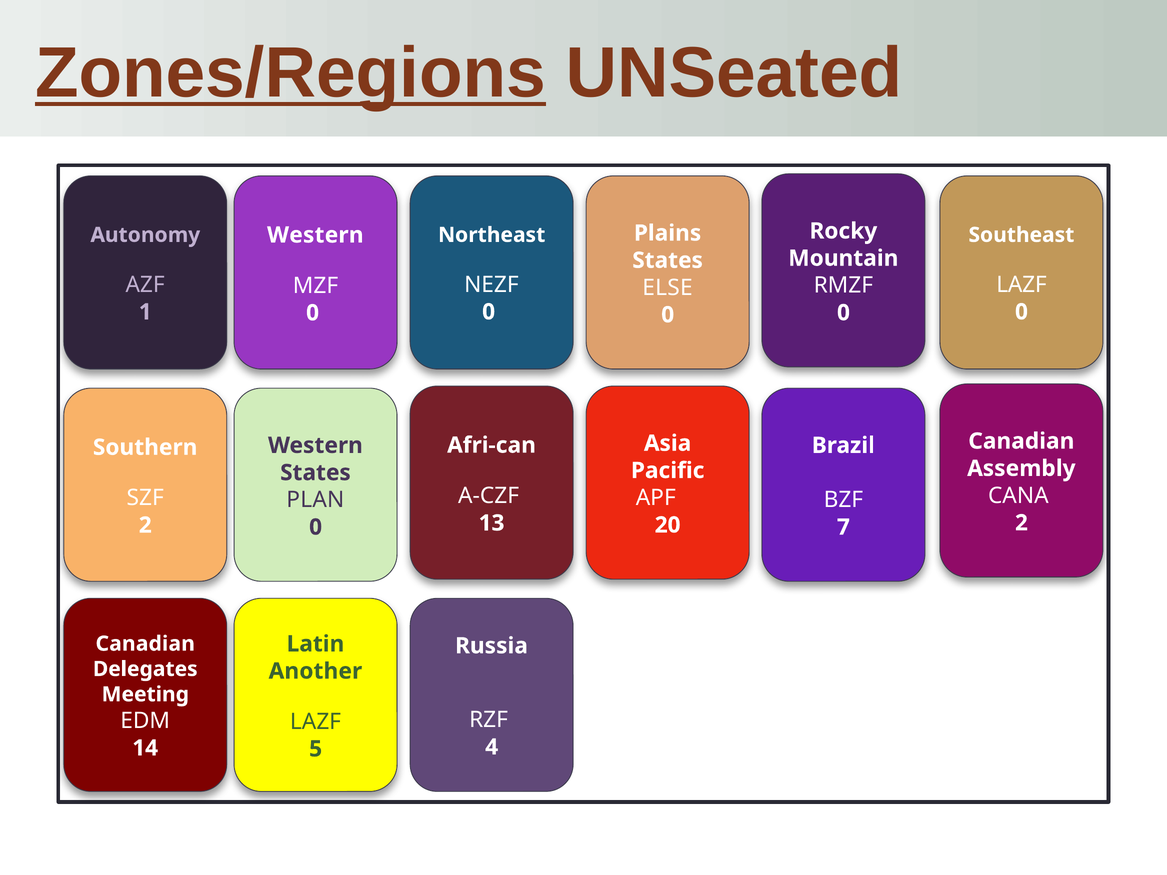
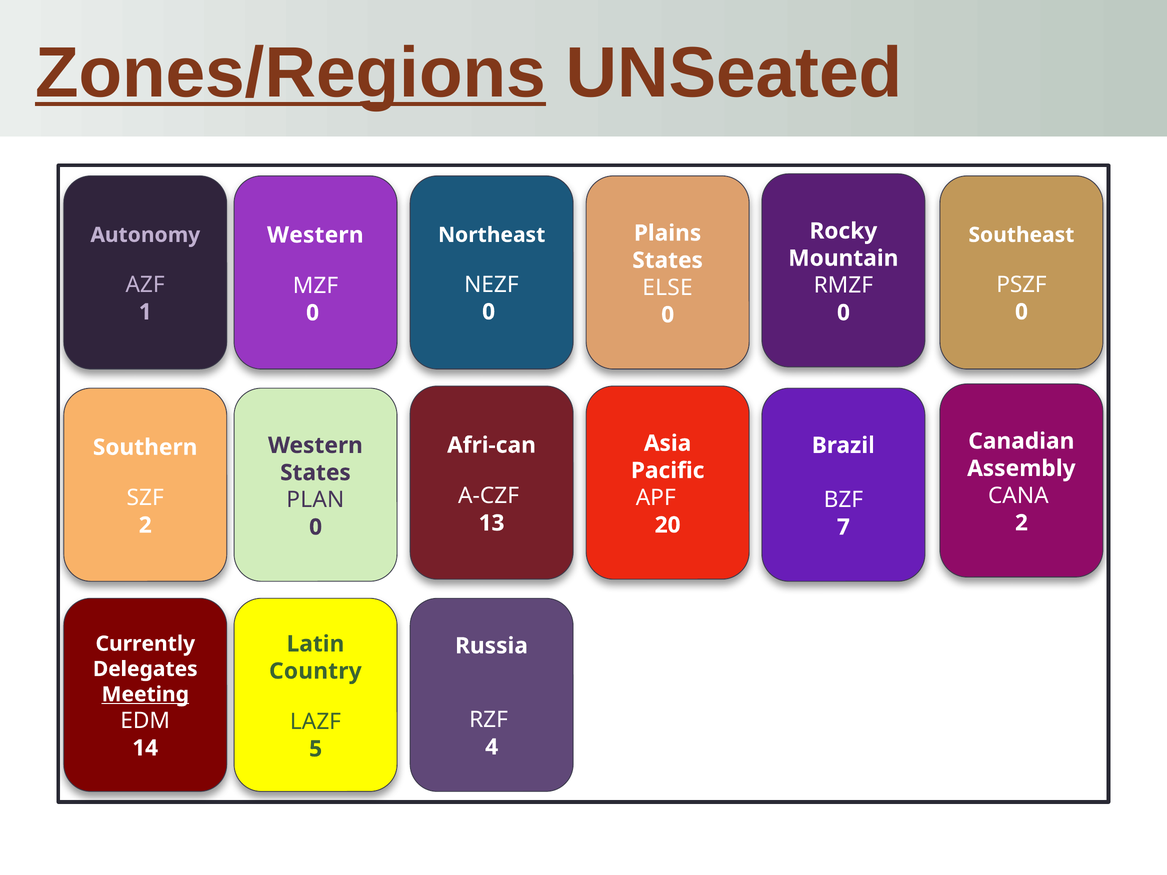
LAZF: LAZF -> PSZF (1022, 285)
Canadian: Canadian -> Currently (145, 644)
Another: Another -> Country (315, 671)
Meeting underline: none -> present (145, 695)
